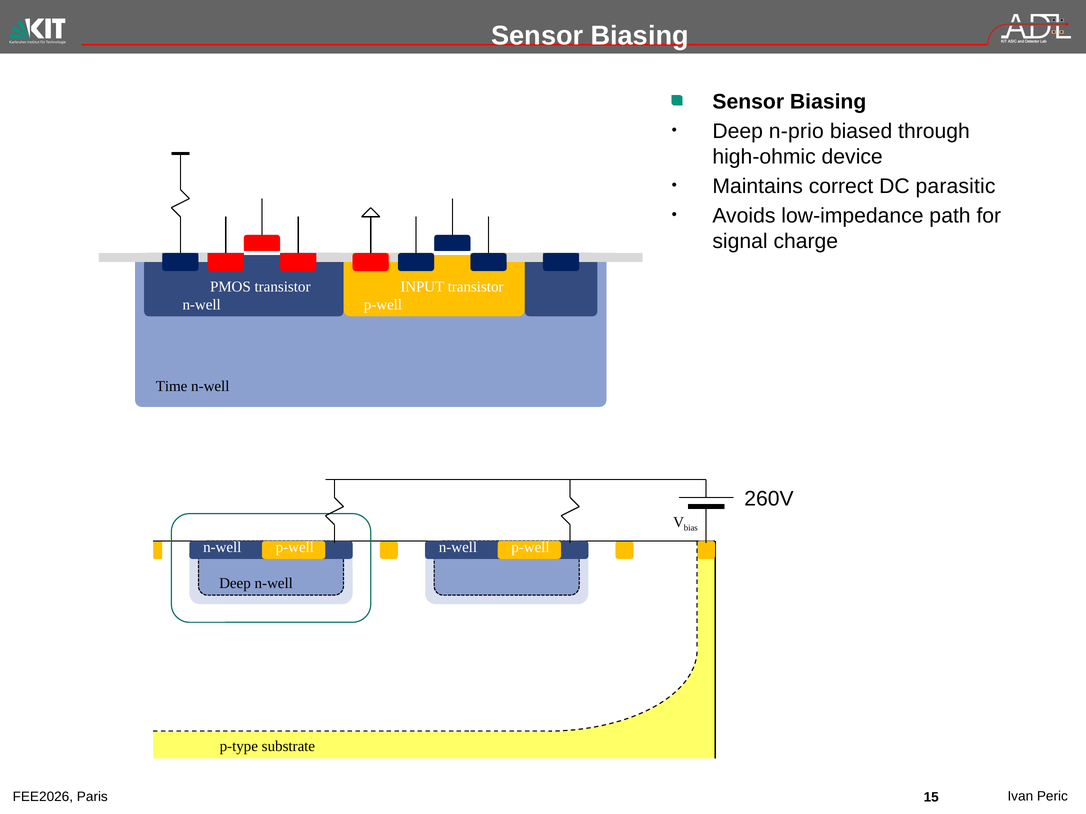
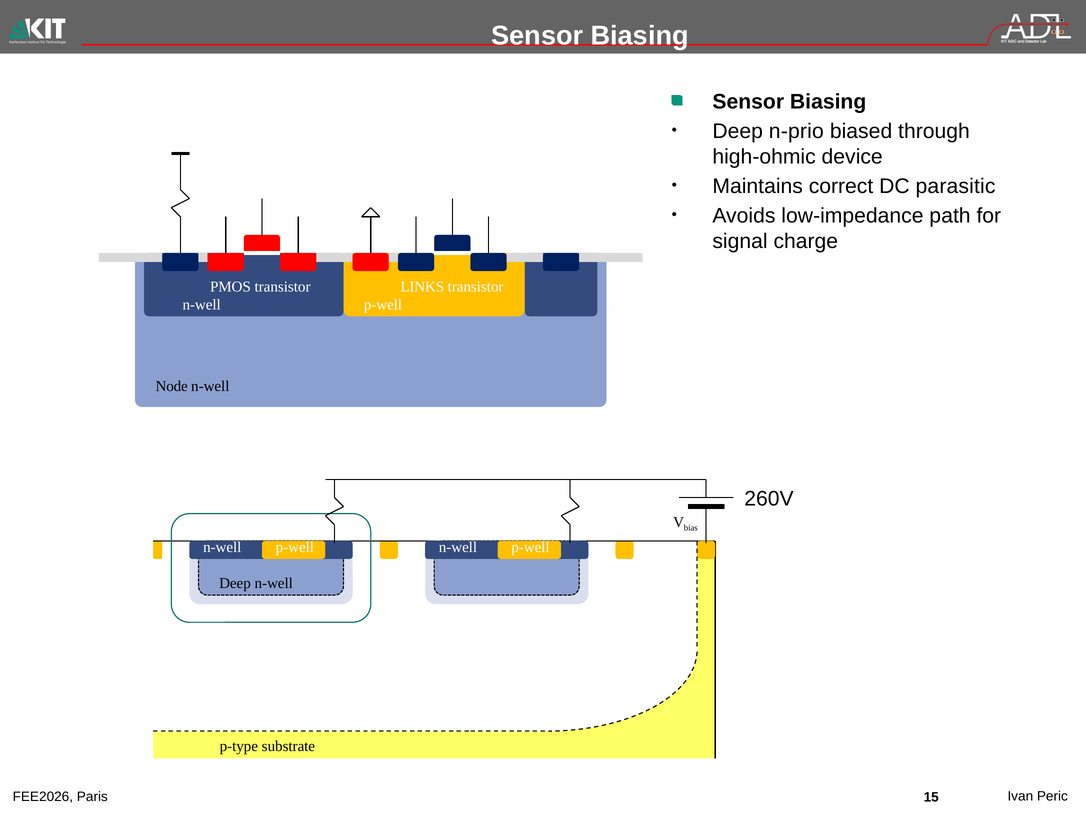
INPUT: INPUT -> LINKS (422, 287)
Time: Time -> Node (172, 386)
